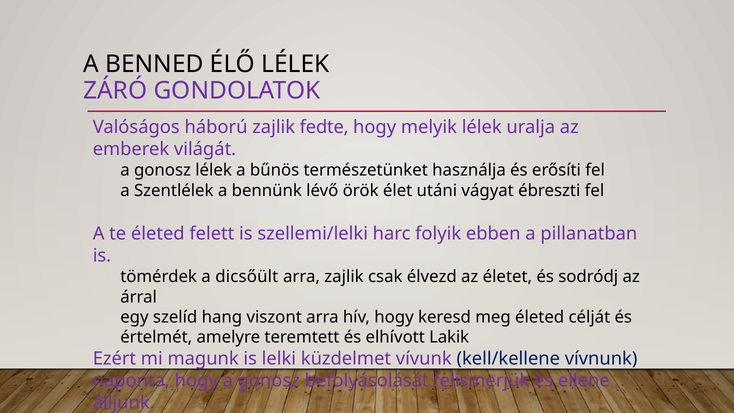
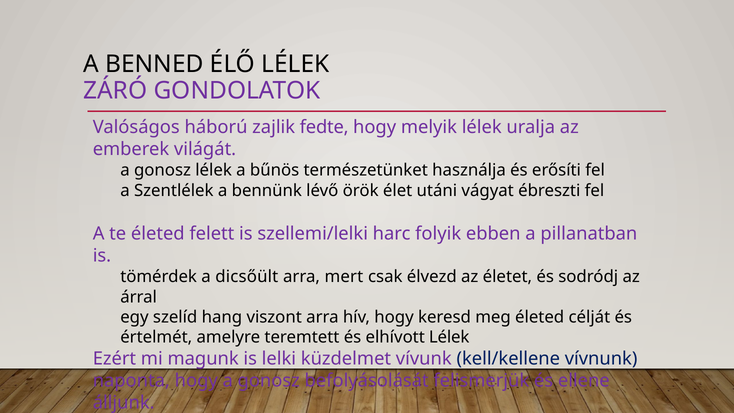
arra zajlik: zajlik -> mert (344, 277)
elhívott Lakik: Lakik -> Lélek (449, 337)
